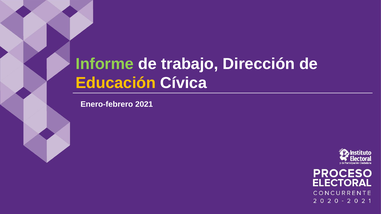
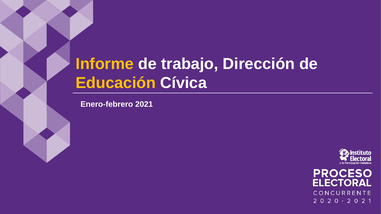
Informe colour: light green -> yellow (105, 64)
